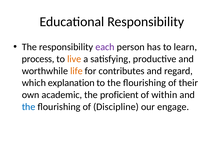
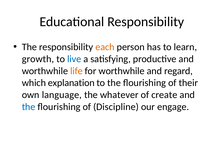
each colour: purple -> orange (105, 47)
process: process -> growth (38, 59)
live colour: orange -> blue (74, 59)
for contributes: contributes -> worthwhile (122, 71)
academic: academic -> language (62, 95)
proficient: proficient -> whatever (119, 95)
within: within -> create (164, 95)
